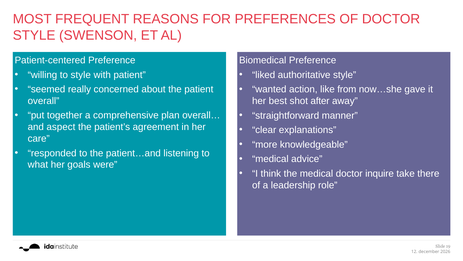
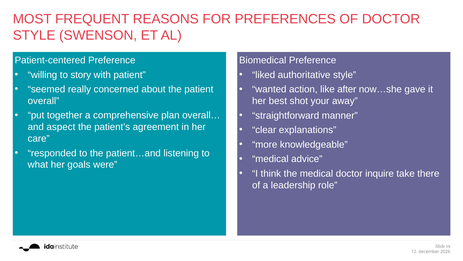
to style: style -> story (81, 75)
from: from -> after (347, 89)
after: after -> your (320, 101)
